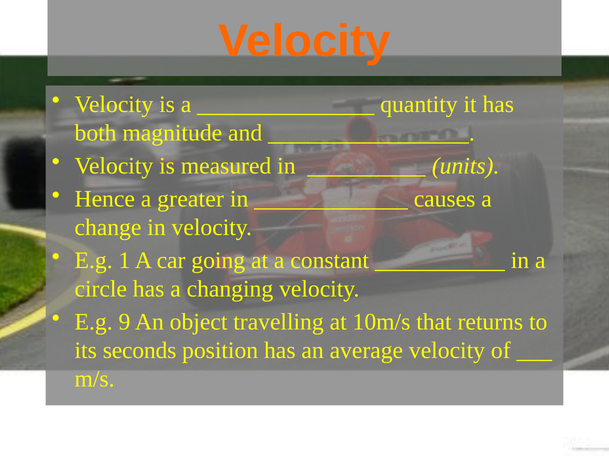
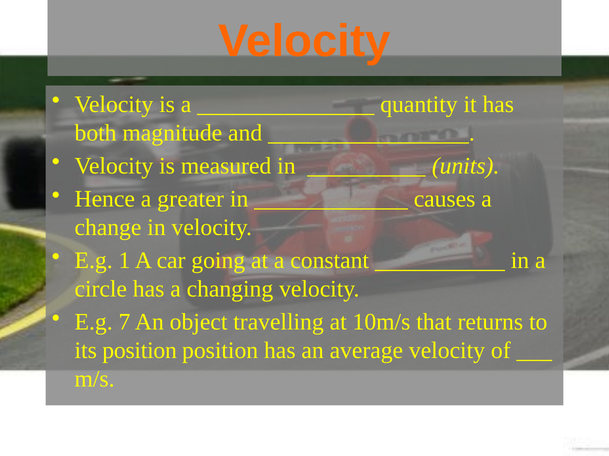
9: 9 -> 7 (124, 323)
its seconds: seconds -> position (140, 351)
